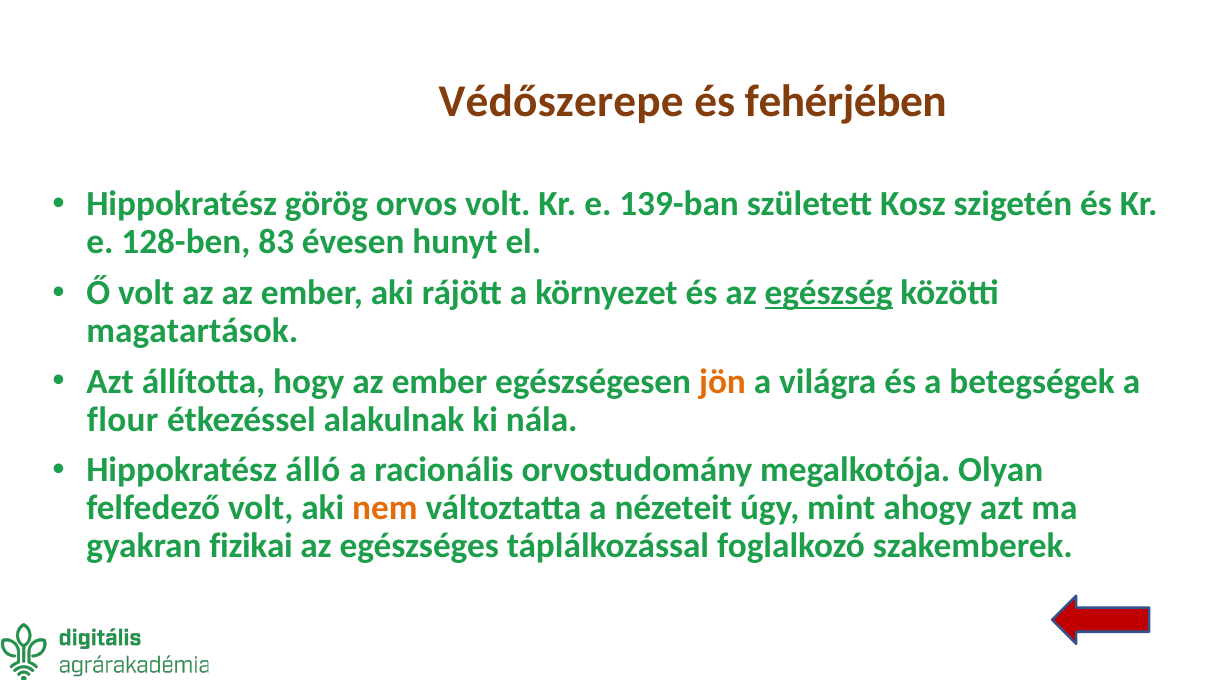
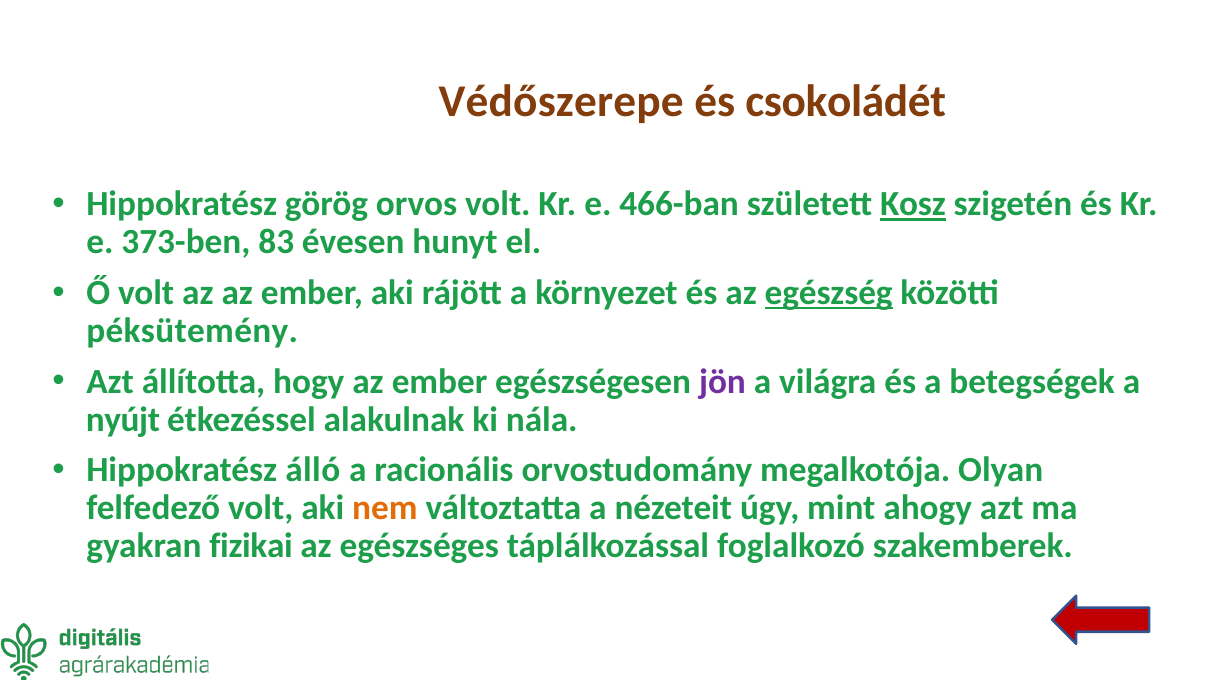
fehérjében: fehérjében -> csokoládét (846, 102)
139-ban: 139-ban -> 466-ban (679, 205)
Kosz underline: none -> present (913, 205)
128-ben: 128-ben -> 373-ben (186, 243)
magatartások: magatartások -> péksütemény (192, 331)
jön colour: orange -> purple (722, 382)
flour: flour -> nyújt (123, 420)
